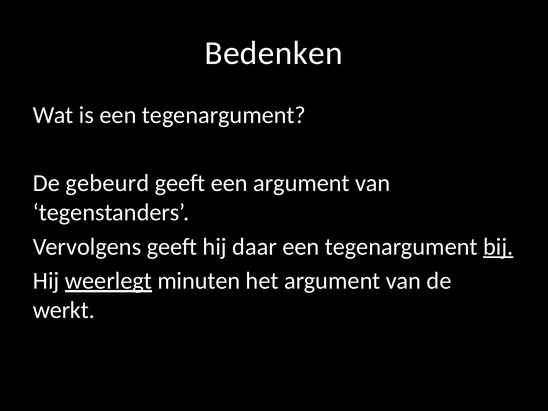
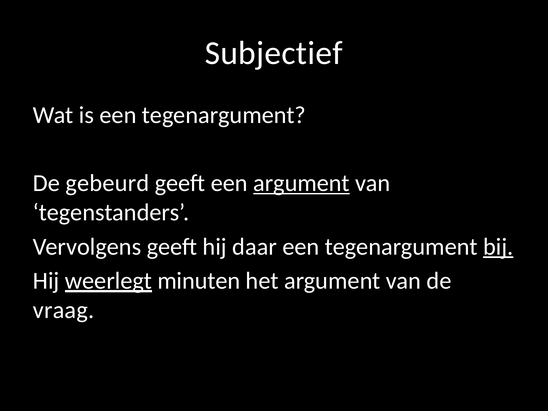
Bedenken: Bedenken -> Subjectief (274, 53)
argument underline: none -> present (301, 183)
werkt: werkt -> vraag (64, 310)
